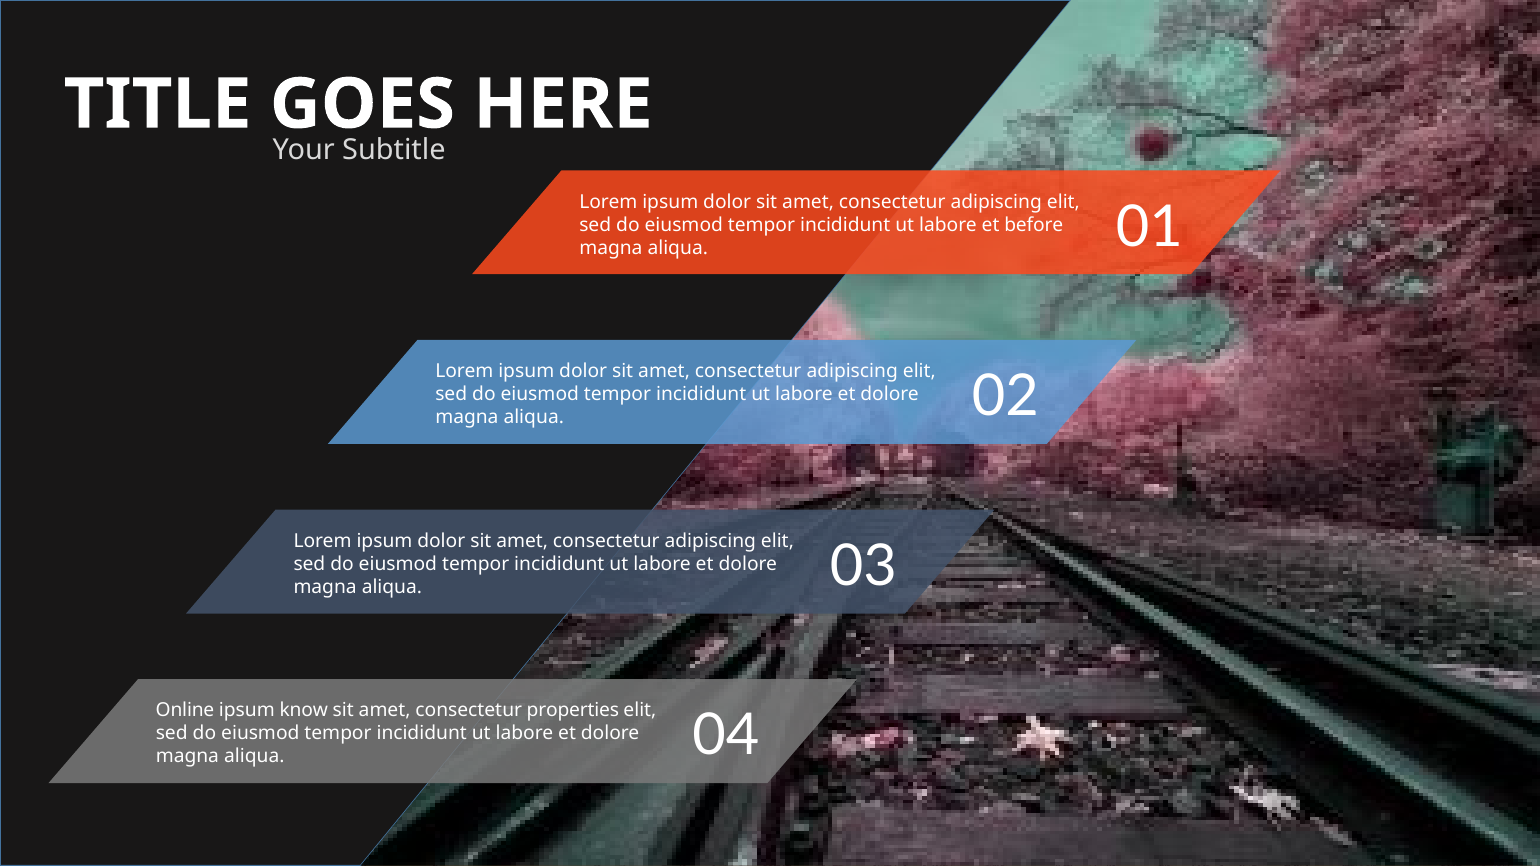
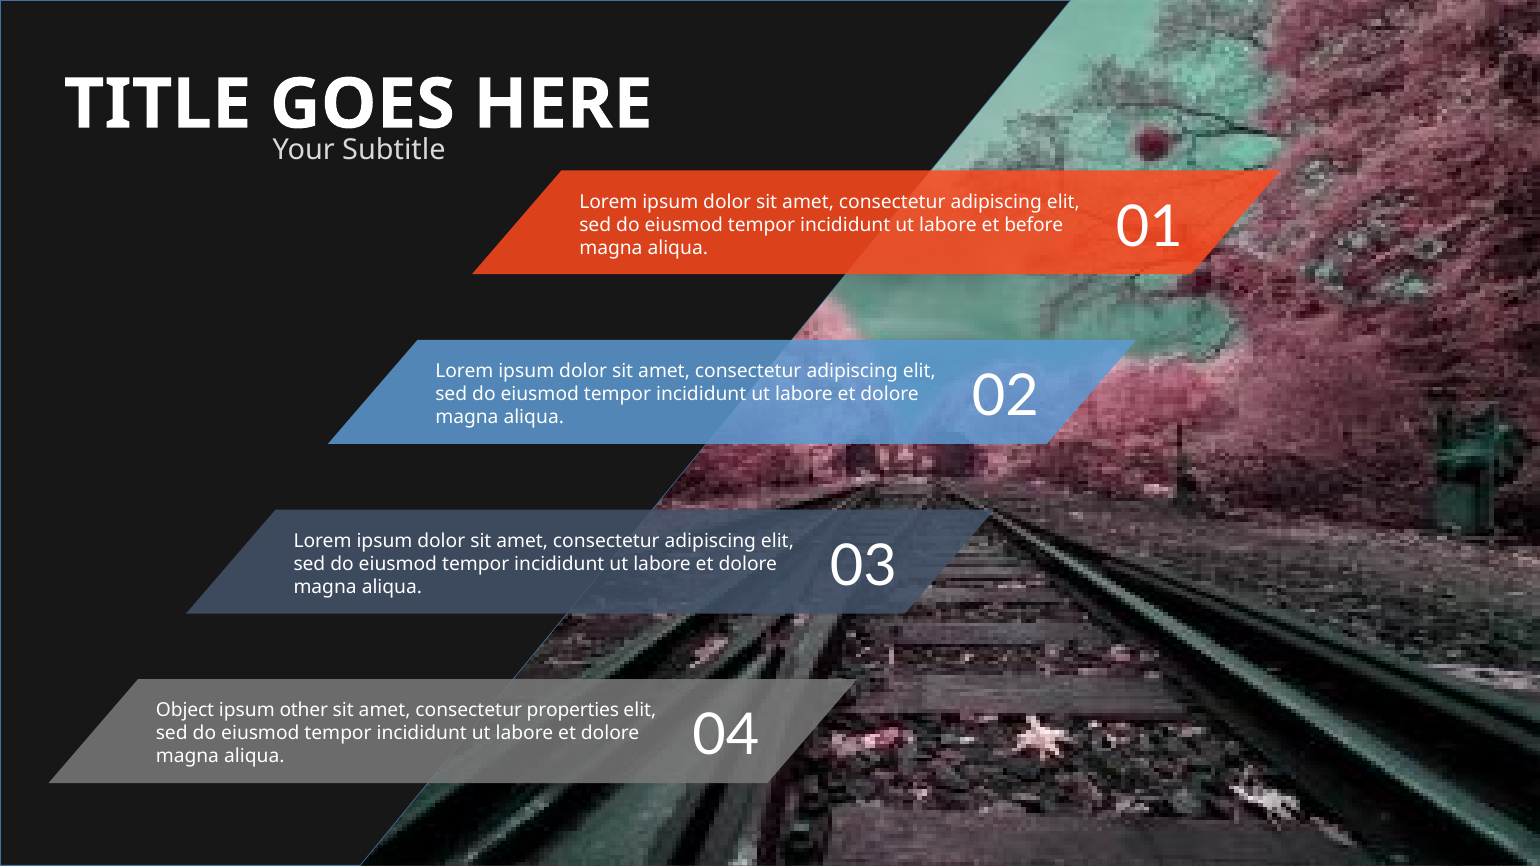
Online: Online -> Object (185, 710)
know: know -> other (304, 710)
